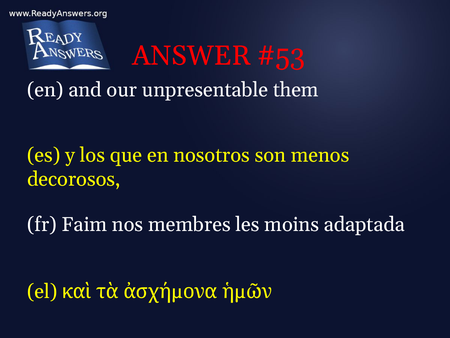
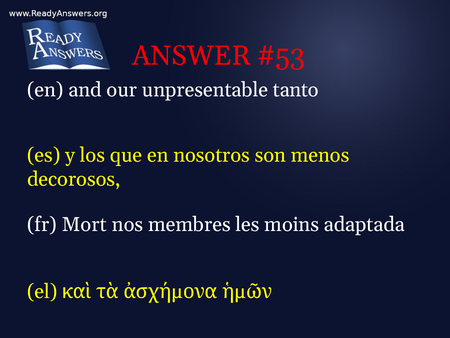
them: them -> tanto (296, 90)
Faim: Faim -> Mort (84, 224)
